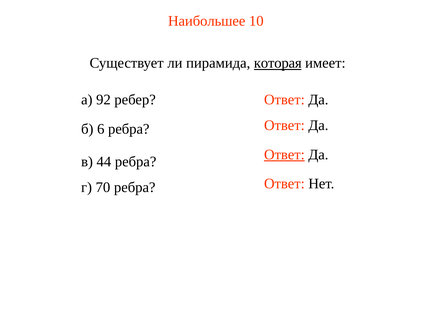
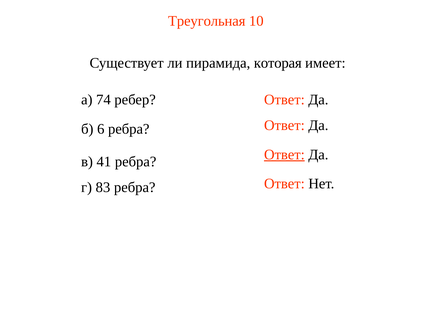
Наибольшее: Наибольшее -> Треугольная (207, 21)
которая underline: present -> none (278, 63)
92: 92 -> 74 (103, 100)
44: 44 -> 41 (104, 162)
70: 70 -> 83 (103, 188)
